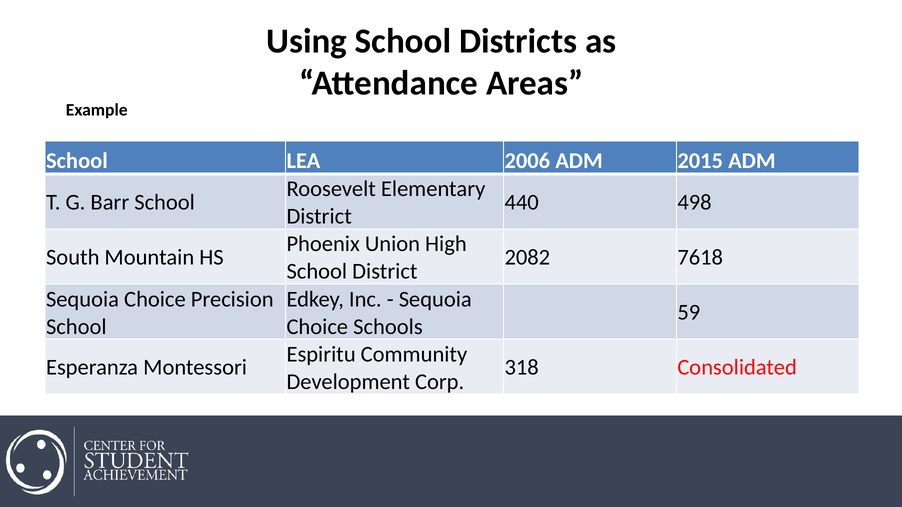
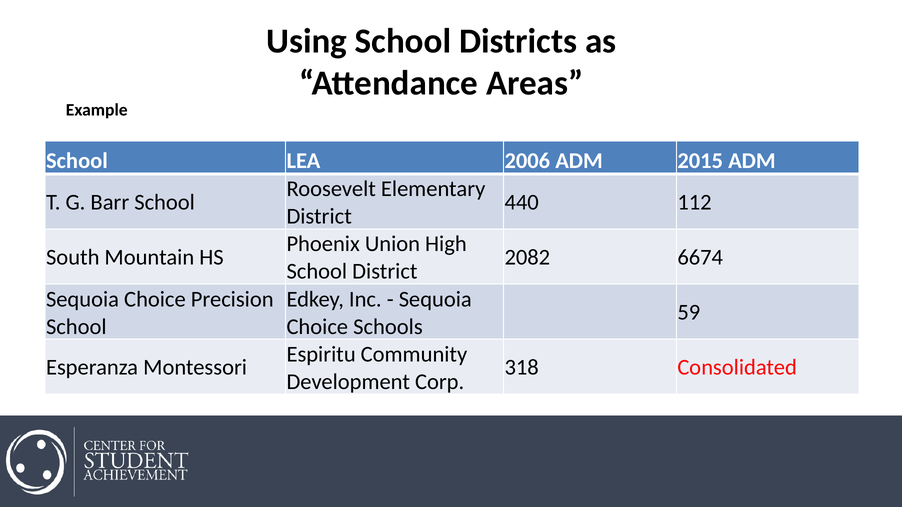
498: 498 -> 112 (695, 203)
7618: 7618 -> 6674 (700, 258)
